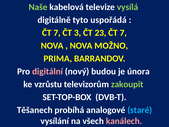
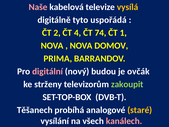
Naše colour: light green -> pink (38, 7)
vysílá colour: light green -> yellow (128, 7)
7: 7 -> 2 (57, 33)
3: 3 -> 4 (78, 33)
23: 23 -> 74 (100, 33)
7: 7 -> 1 (123, 33)
MOŽNO: MOŽNO -> DOMOV (111, 46)
února: února -> ovčák (138, 71)
vzrůstu: vzrůstu -> strženy (48, 84)
staré colour: light blue -> yellow (140, 110)
